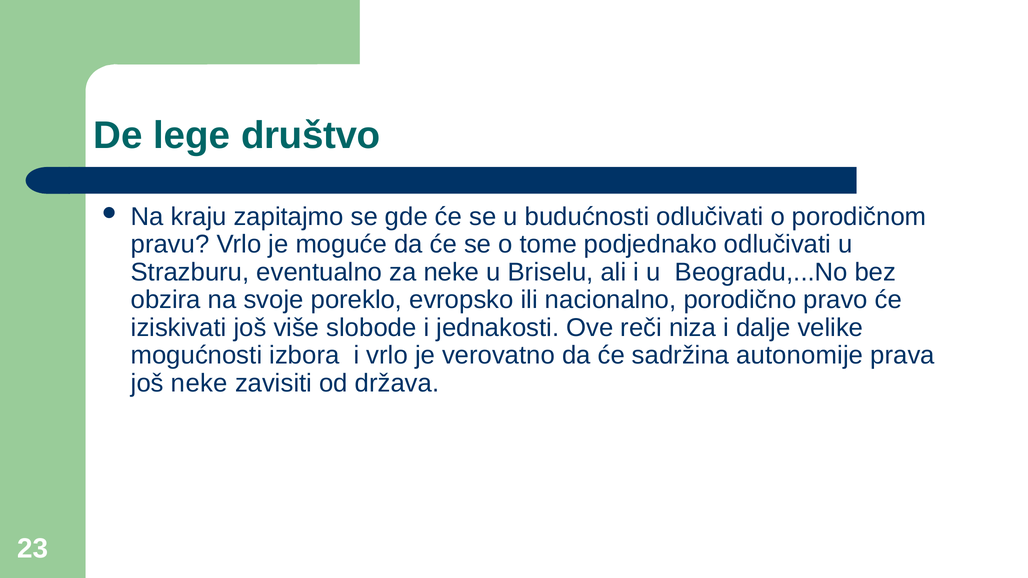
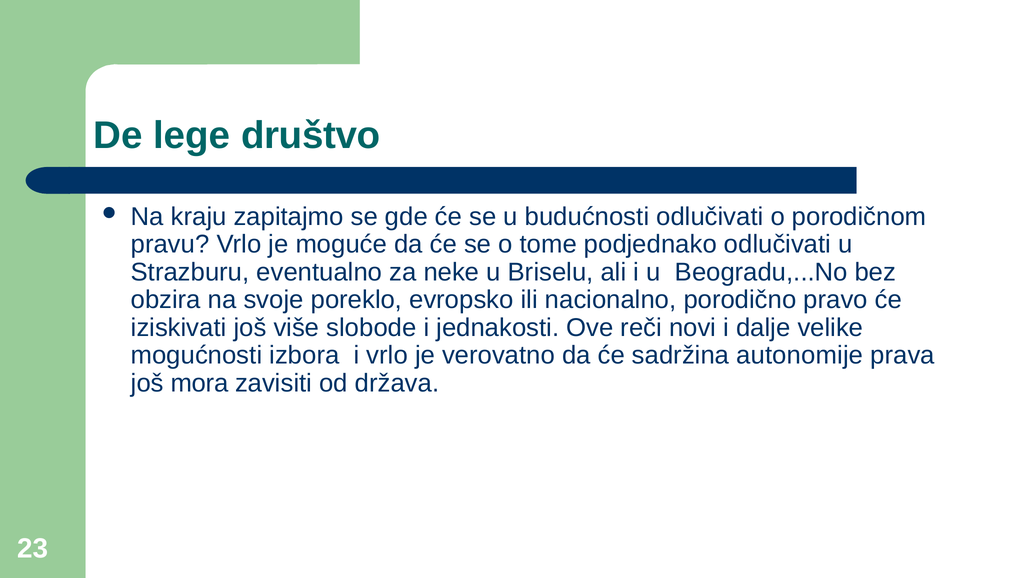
niza: niza -> novi (693, 328)
još neke: neke -> mora (199, 383)
